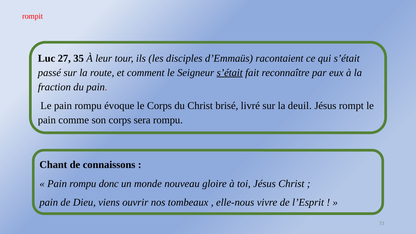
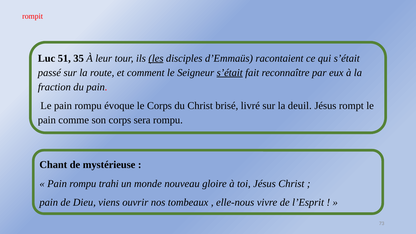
27: 27 -> 51 (64, 58)
les underline: none -> present (156, 58)
connaissons: connaissons -> mystérieuse (109, 165)
donc: donc -> trahi (109, 184)
